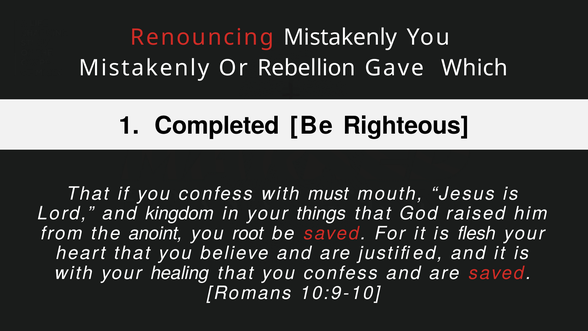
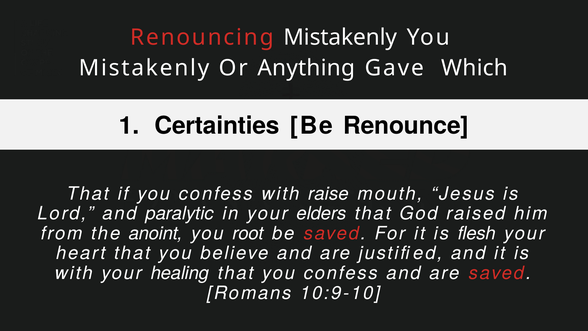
Rebellion: Rebellion -> Anything (306, 68)
Completed: Completed -> Certainties (217, 125)
Righteous: Righteous -> Renounce (406, 125)
must: must -> raise (328, 194)
kingdom: kingdom -> paralytic (180, 213)
things: things -> elders (321, 213)
